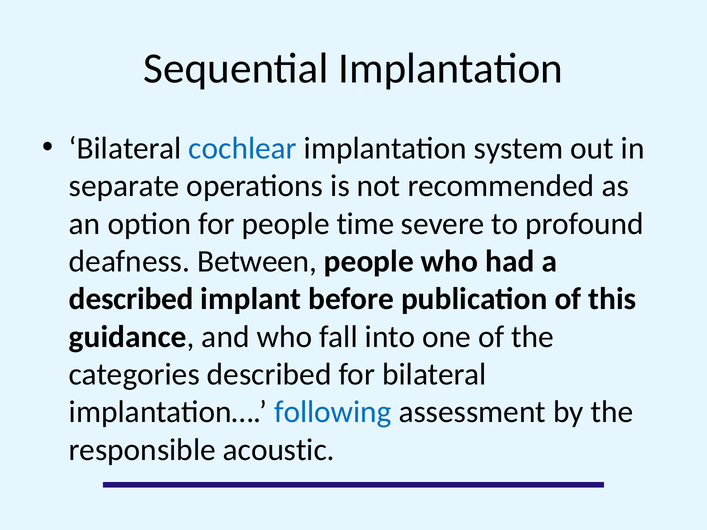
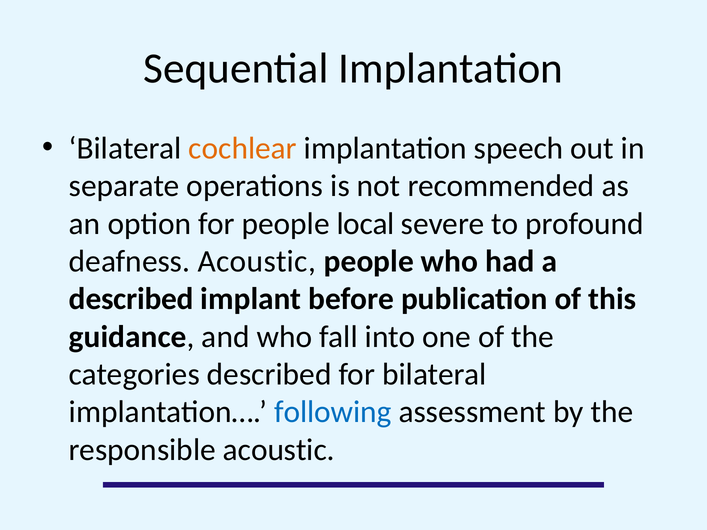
cochlear colour: blue -> orange (243, 148)
system: system -> speech (519, 148)
time: time -> local (366, 224)
deafness Between: Between -> Acoustic (257, 261)
